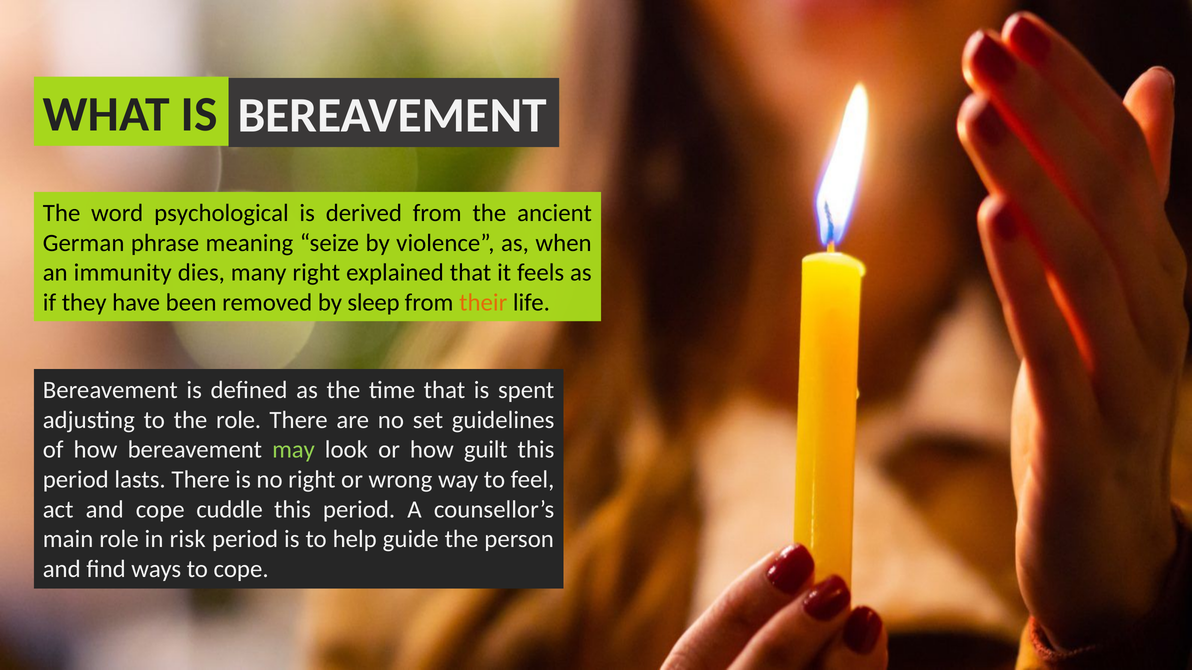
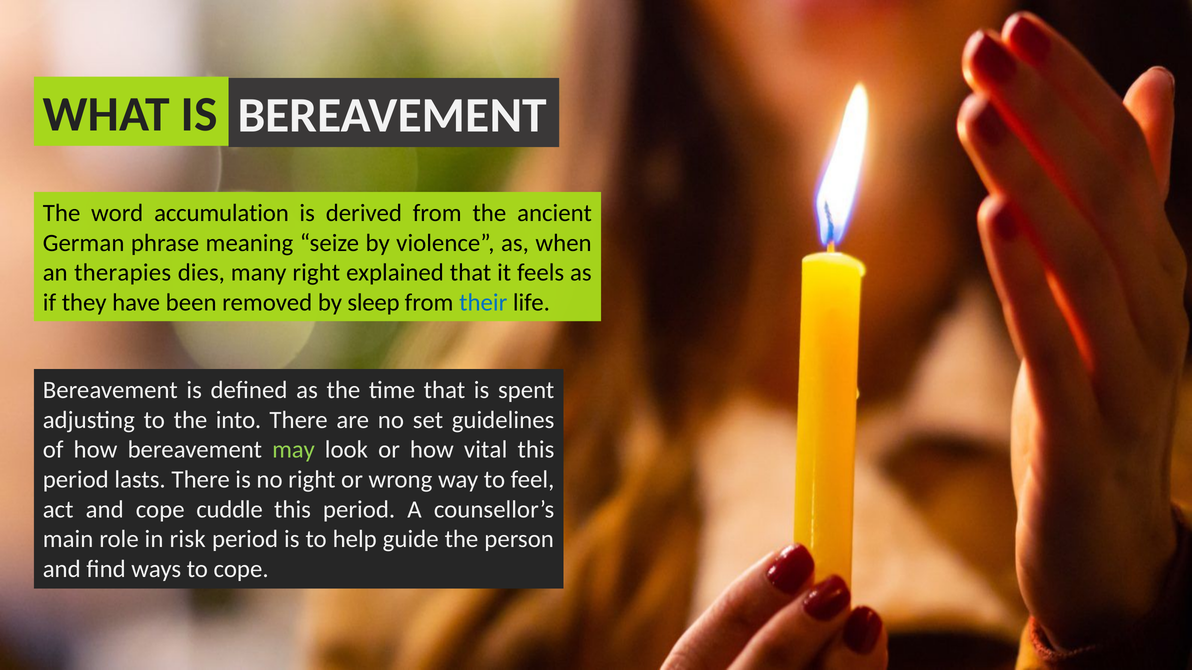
psychological: psychological -> accumulation (221, 213)
immunity: immunity -> therapies (123, 273)
their colour: orange -> blue (483, 303)
the role: role -> into (239, 420)
guilt: guilt -> vital (486, 450)
